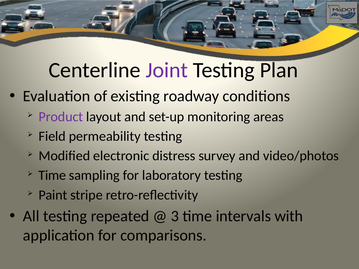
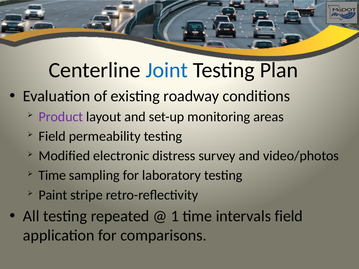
Joint colour: purple -> blue (167, 70)
3: 3 -> 1 (175, 216)
intervals with: with -> field (289, 216)
